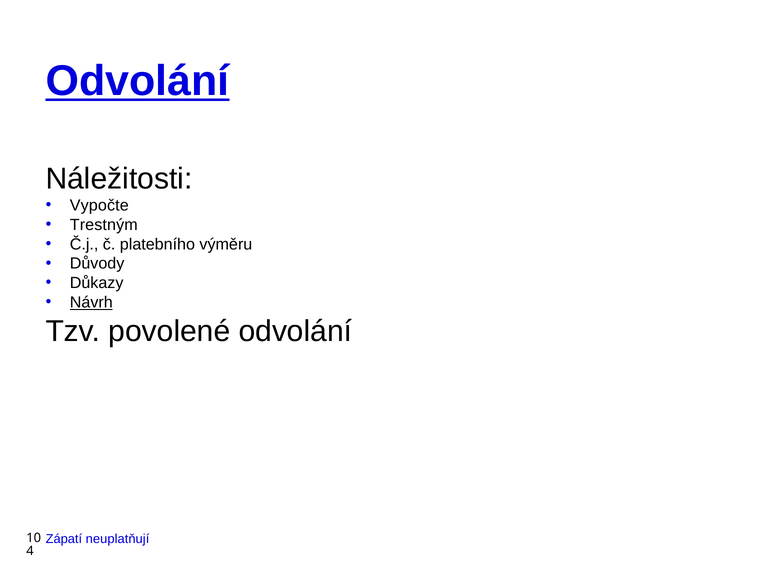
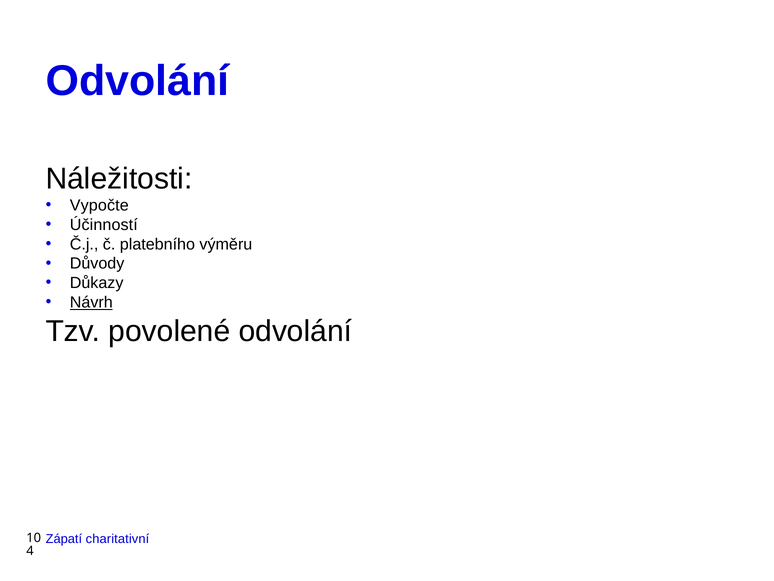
Odvolání underline: present -> none (138, 81)
Trestným: Trestným -> Účinností (104, 225)
neuplatňují: neuplatňují -> charitativní (118, 539)
